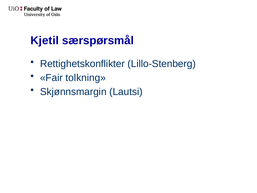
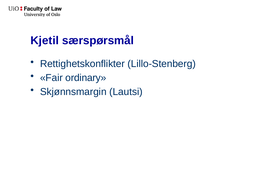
tolkning: tolkning -> ordinary (86, 78)
